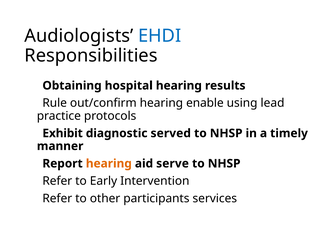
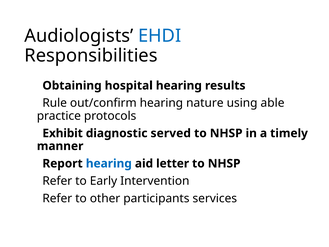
enable: enable -> nature (205, 103)
lead: lead -> able (273, 103)
hearing colour: orange -> blue (109, 163)
serve: serve -> letter (173, 163)
